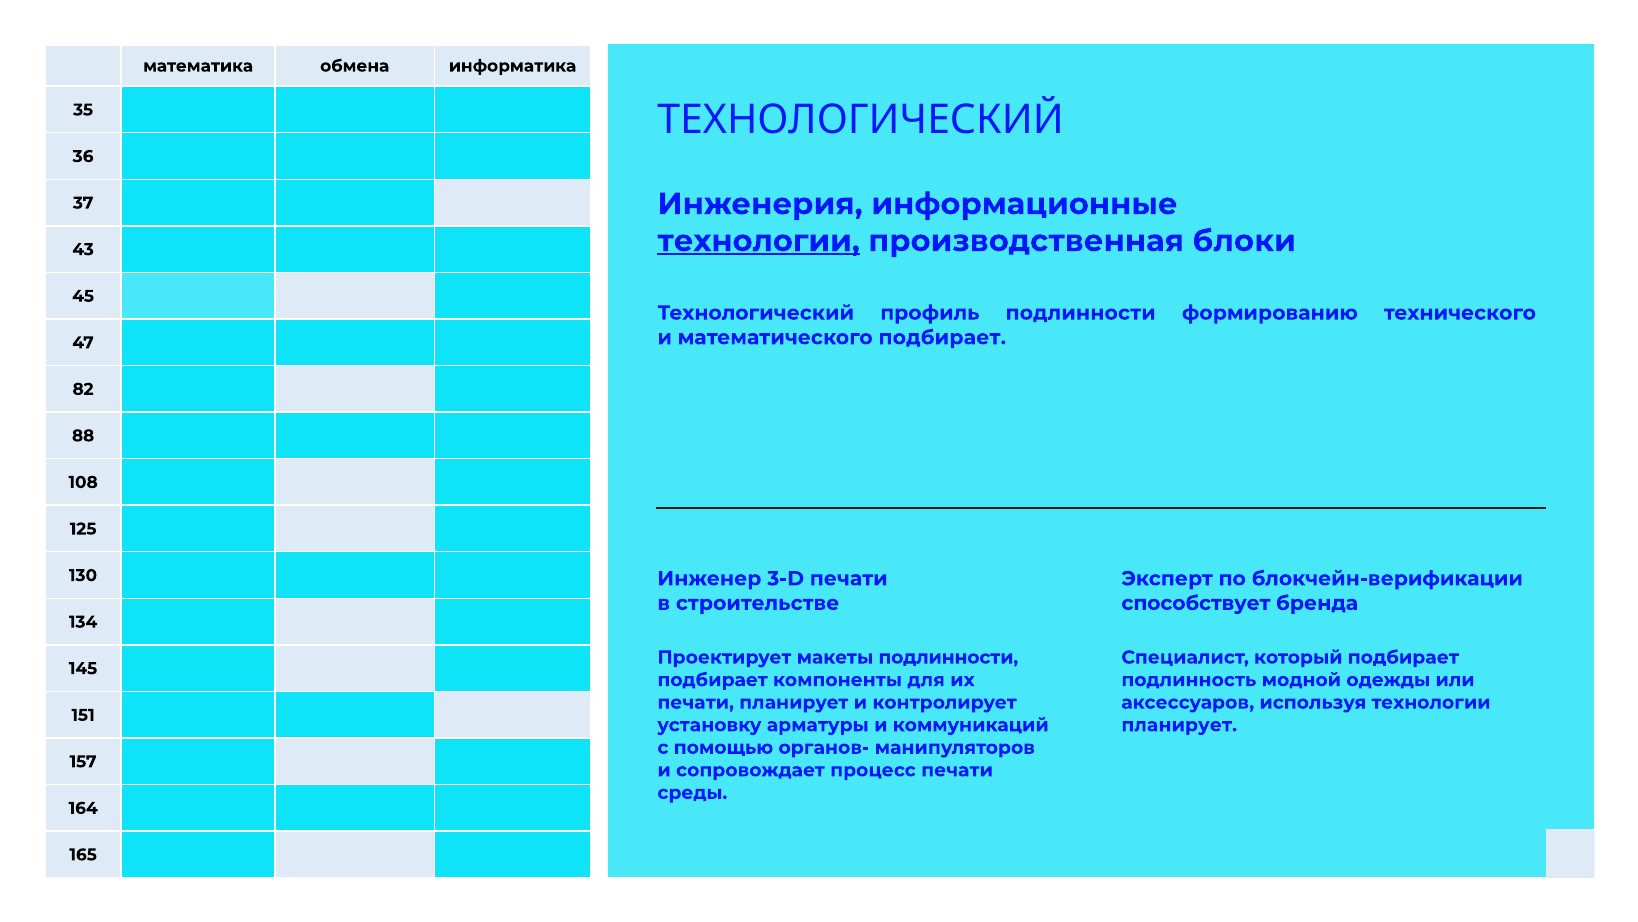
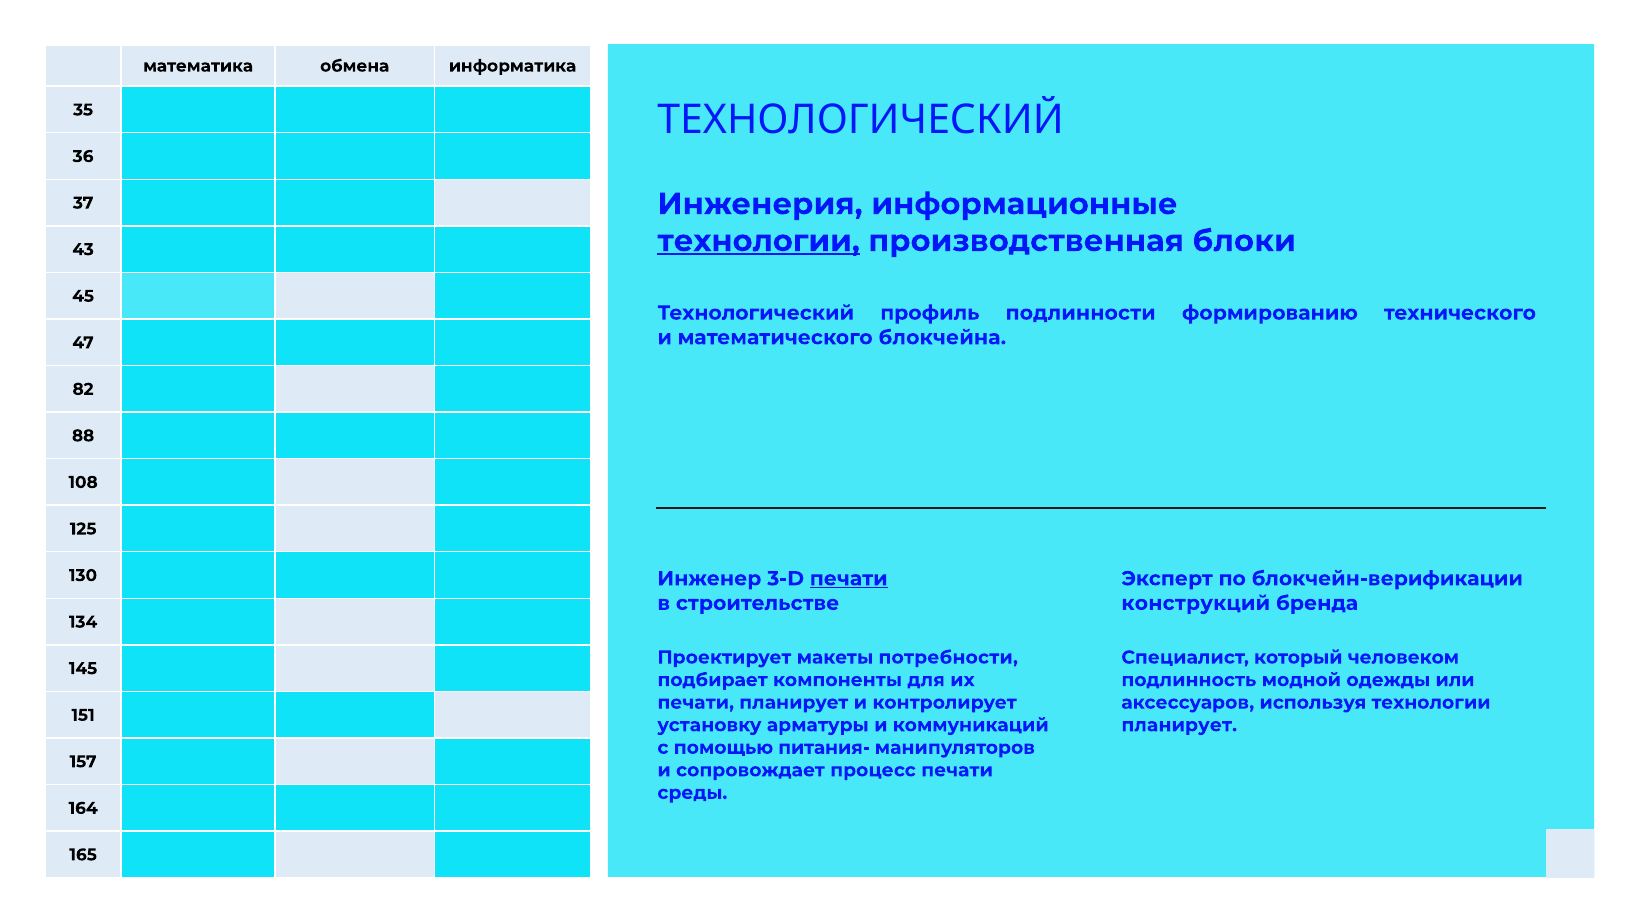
математического подбирает: подбирает -> блокчейна (942, 337)
печати underline: none -> present (849, 578)
способствует: способствует -> конструкций (1196, 603)
макеты подлинности: подлинности -> потребности (948, 657)
который подбирает: подбирает -> человеком (1403, 657)
органов-: органов- -> питания- (824, 747)
